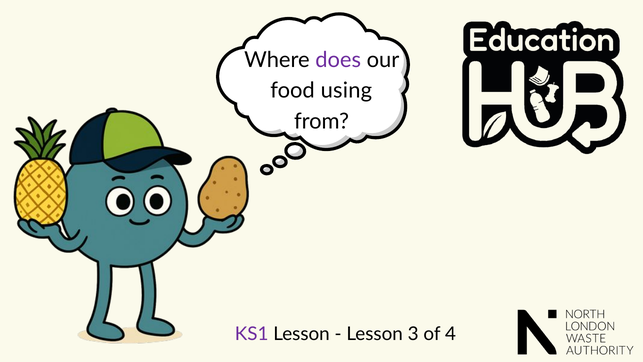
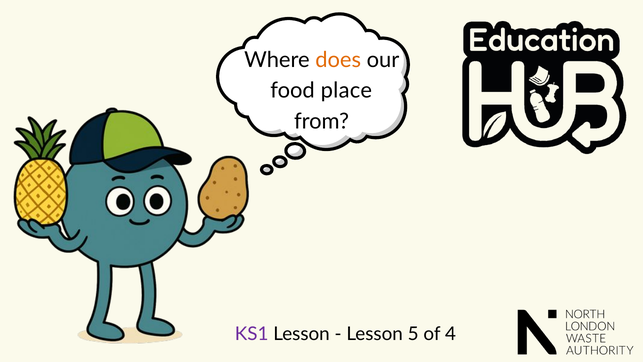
does colour: purple -> orange (338, 60)
using: using -> place (346, 91)
3: 3 -> 5 (413, 334)
